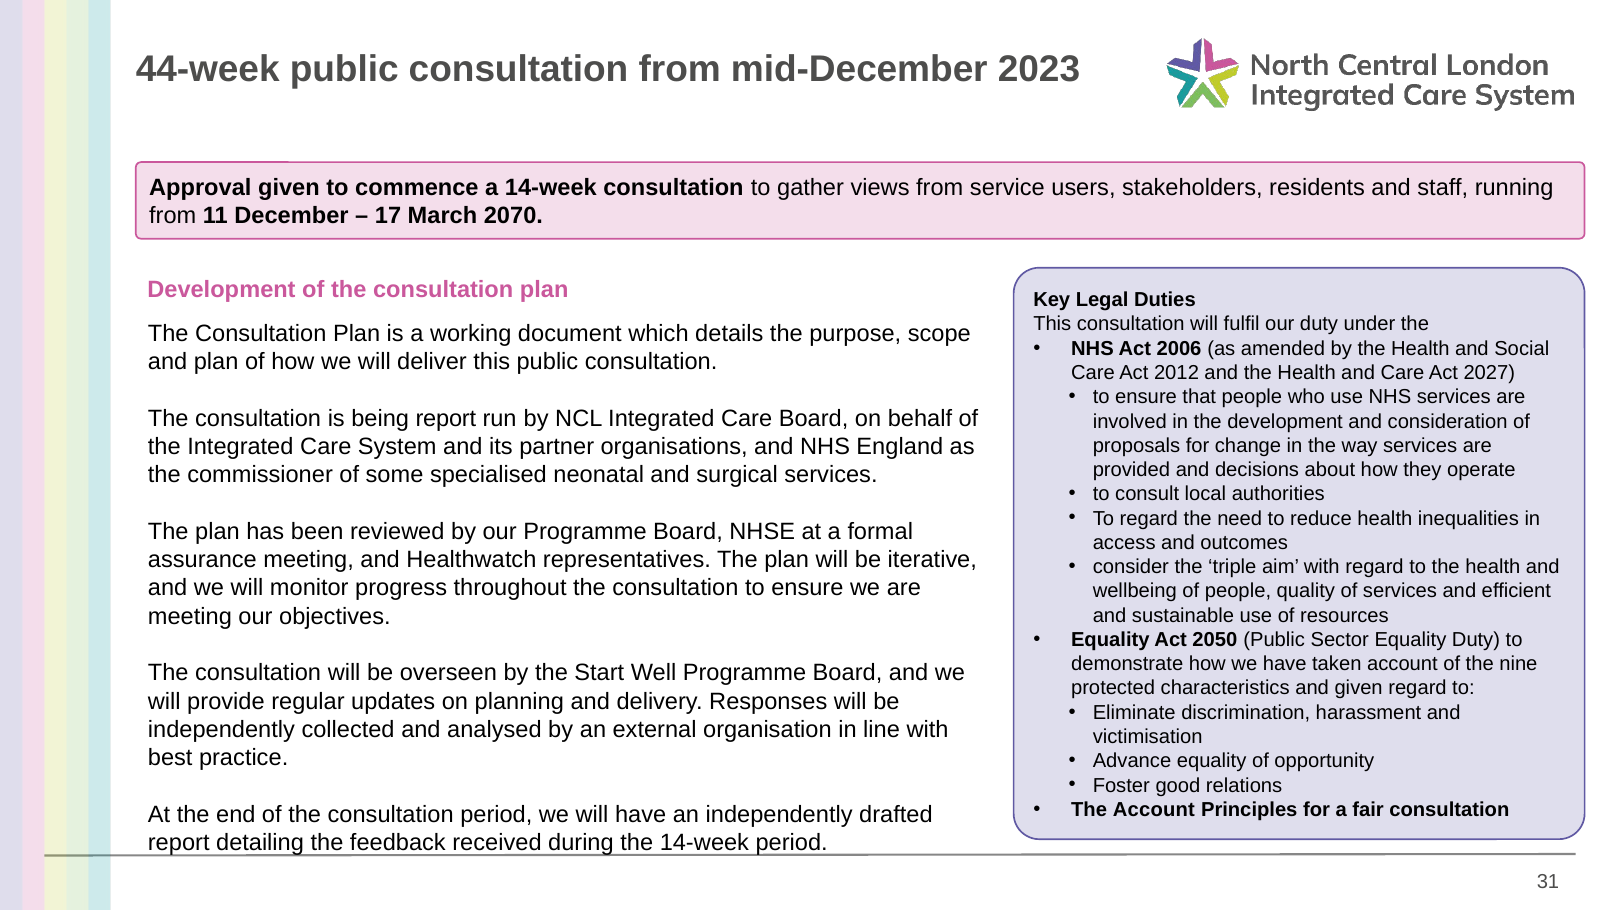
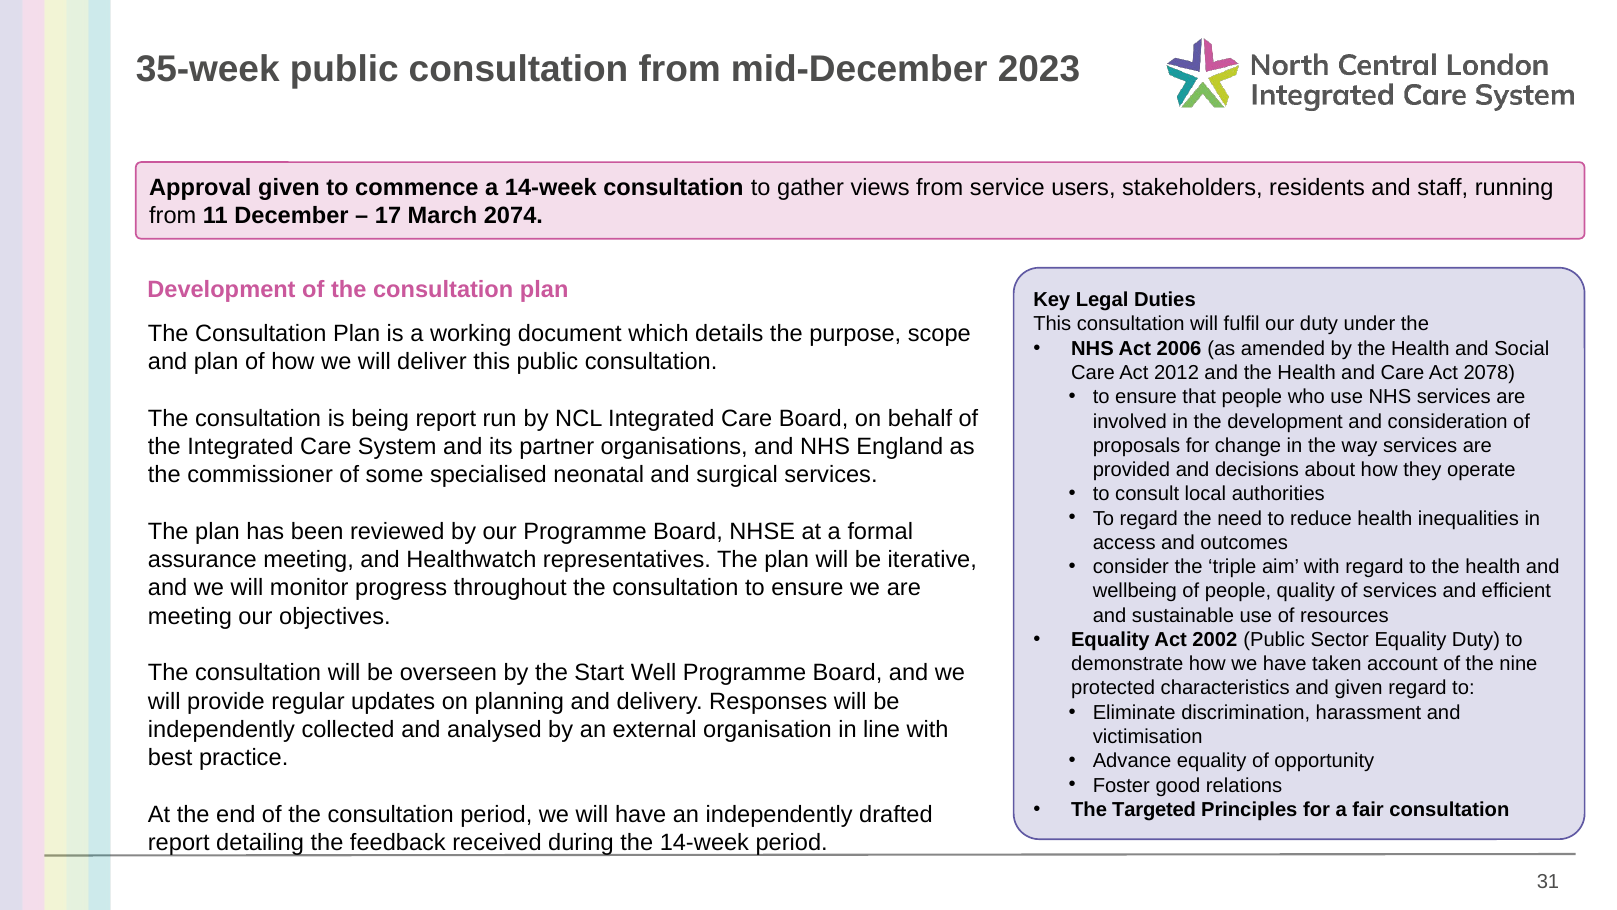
44-week: 44-week -> 35-week (208, 69)
2070: 2070 -> 2074 (513, 216)
2027: 2027 -> 2078 (1489, 373)
2050: 2050 -> 2002 (1215, 639)
The Account: Account -> Targeted (1154, 809)
